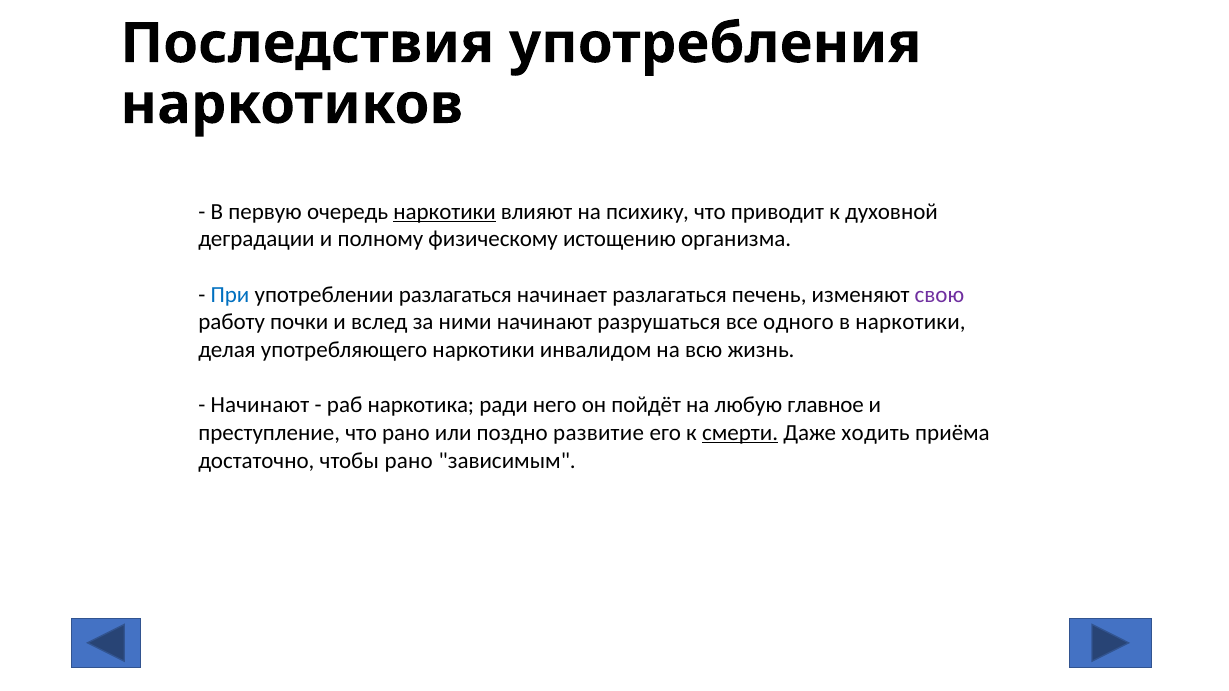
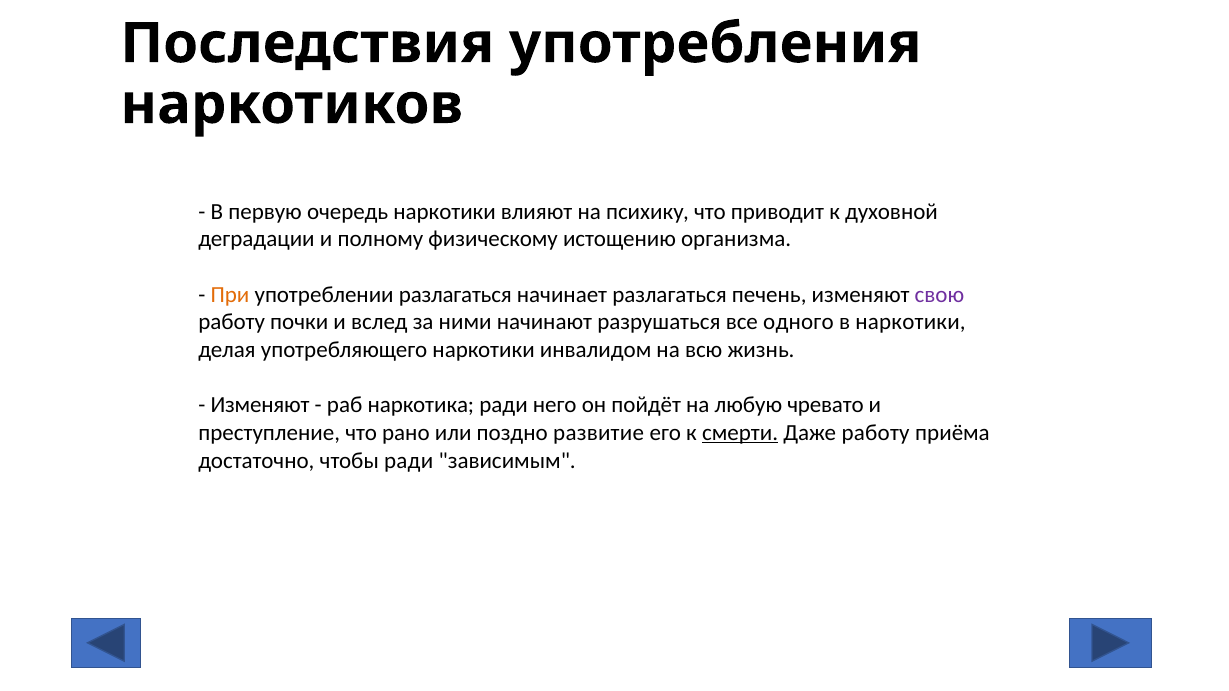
наркотики underline: present -> none (445, 212)
При colour: blue -> orange (230, 295)
Начинают: Начинают -> Изменяют (260, 405)
главное: главное -> чревато (826, 405)
Даже ходить: ходить -> работу (876, 433)
чтобы рано: рано -> ради (409, 461)
